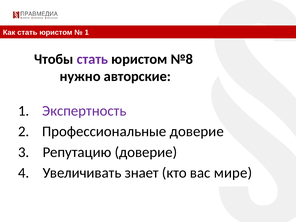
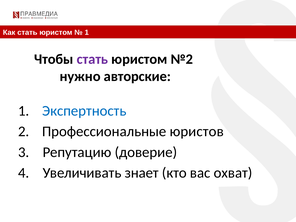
№8: №8 -> №2 (182, 59)
Экспертность colour: purple -> blue (84, 111)
Профессиональные доверие: доверие -> юристов (197, 131)
мире: мире -> охват (233, 173)
